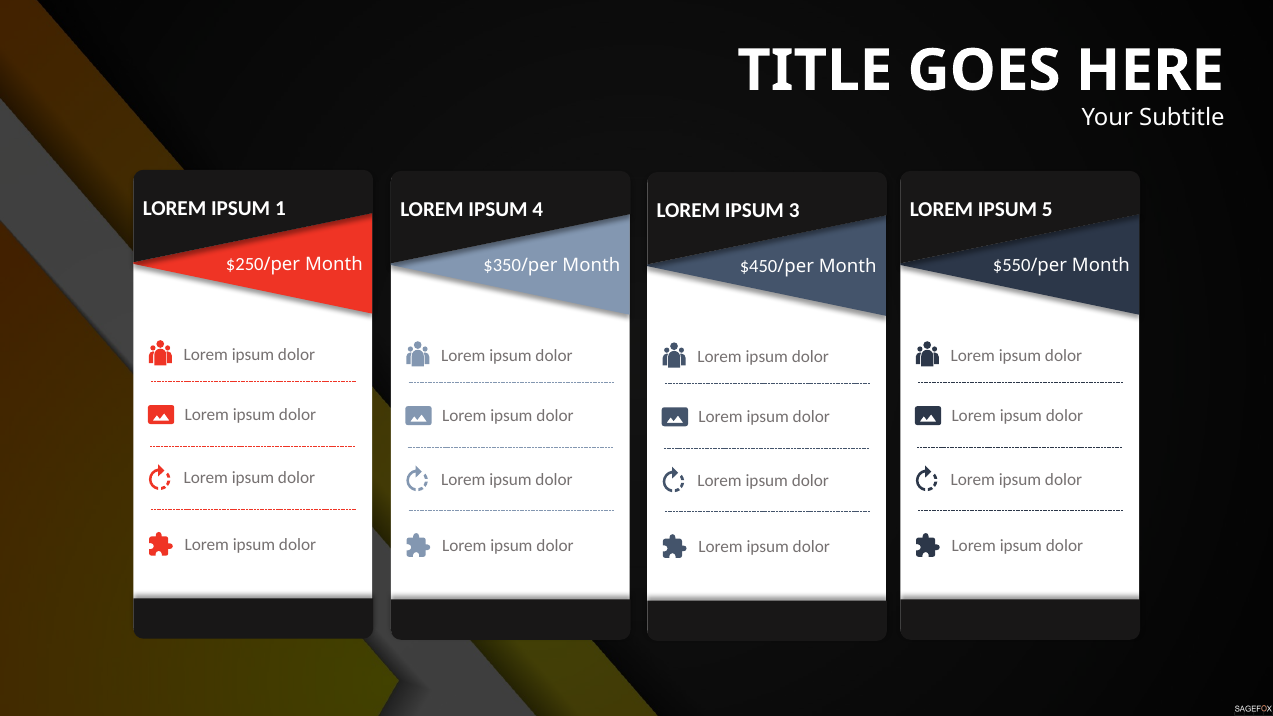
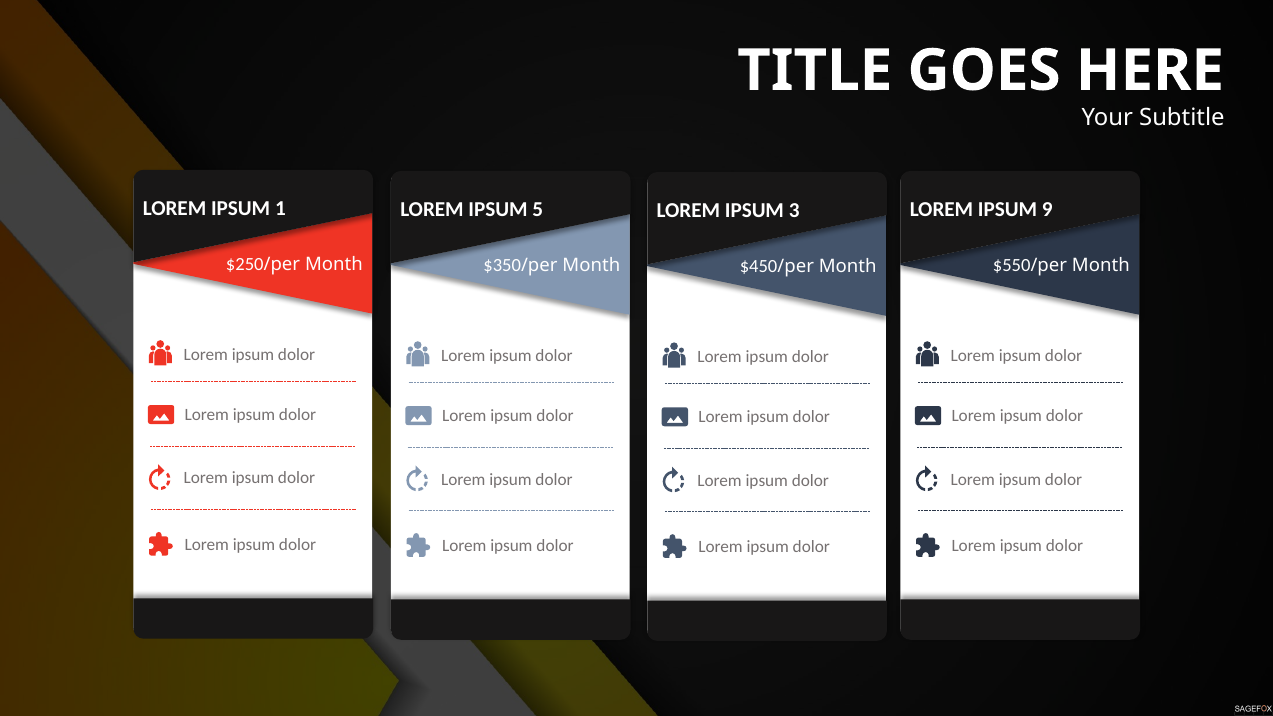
4: 4 -> 5 (538, 209)
5: 5 -> 9 (1047, 209)
